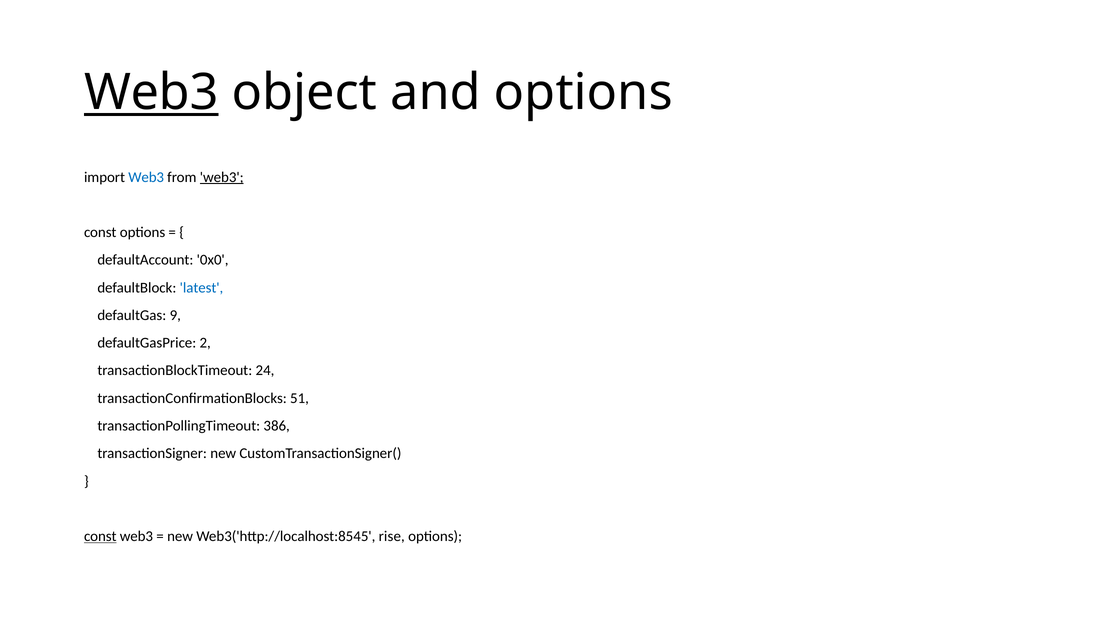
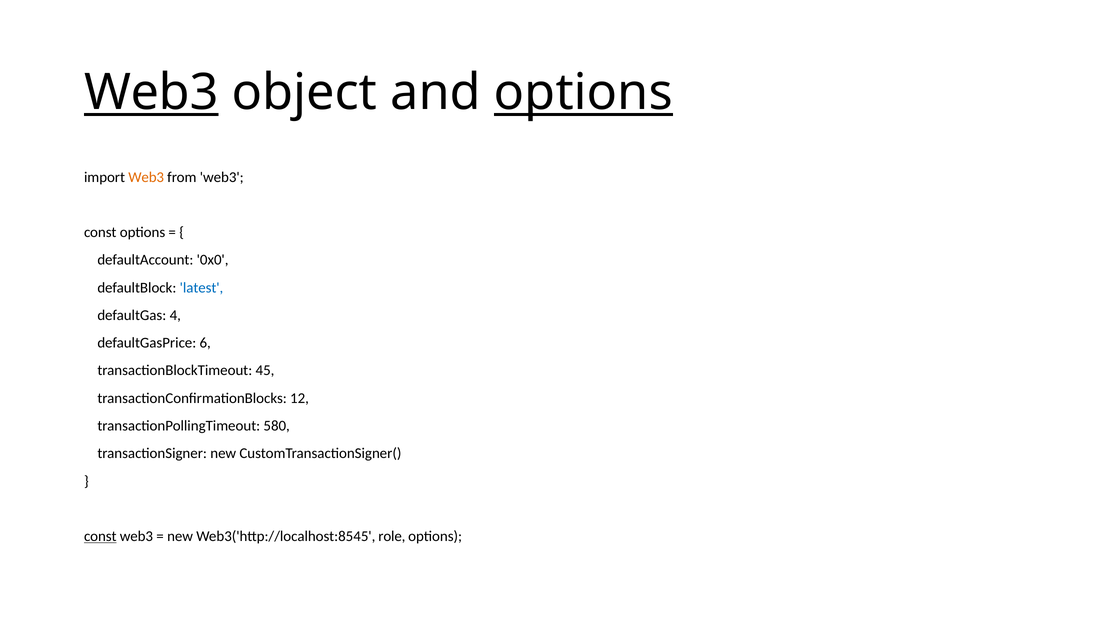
options underline: none -> present (583, 93)
Web3 colour: blue -> orange (146, 177)
web3 underline: present -> none (222, 177)
9: 9 -> 4 (175, 315)
2: 2 -> 6 (205, 343)
24: 24 -> 45 (265, 370)
51: 51 -> 12 (299, 398)
386: 386 -> 580 (277, 426)
rise: rise -> role (392, 536)
